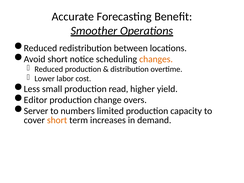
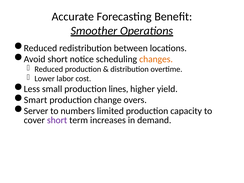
read: read -> lines (118, 89)
Editor: Editor -> Smart (36, 100)
short colour: orange -> purple (57, 120)
